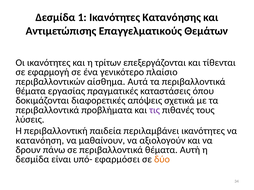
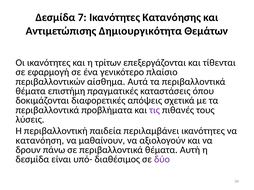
1: 1 -> 7 (82, 18)
Επαγγελματικούς: Επαγγελματικούς -> Δημιουργικότητα (140, 31)
εργασίας: εργασίας -> επιστήμη (66, 91)
εφαρμόσει: εφαρμόσει -> διαθέσιμος (117, 160)
δύο colour: orange -> purple (162, 160)
